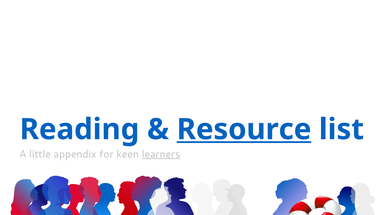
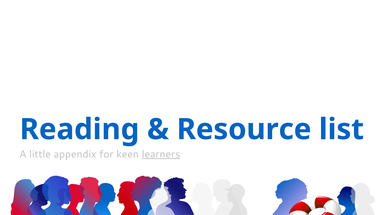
Resource underline: present -> none (244, 129)
